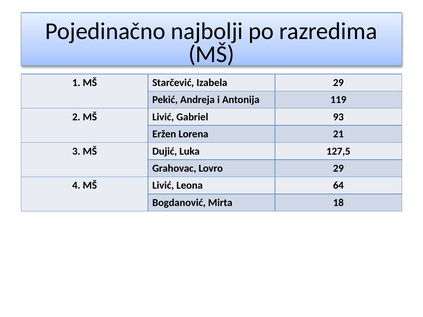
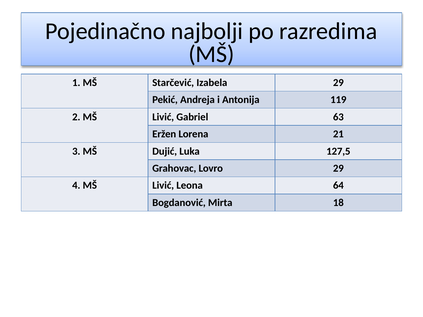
93: 93 -> 63 (338, 117)
